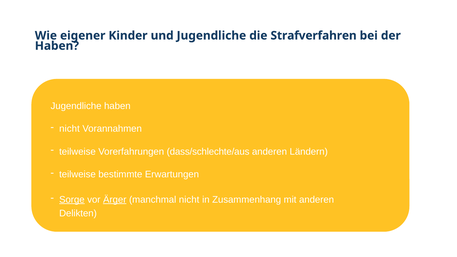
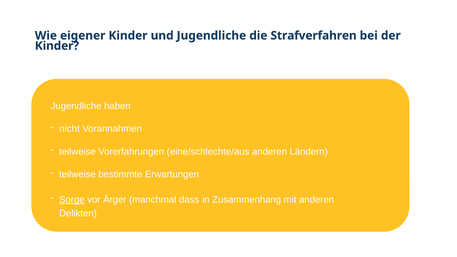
Haben: Haben -> Kinder (57, 46)
dass/schlechte/aus: dass/schlechte/aus -> eine/schlechte/aus (208, 152)
Ärger underline: present -> none (115, 200)
manchmal nicht: nicht -> dass (189, 200)
